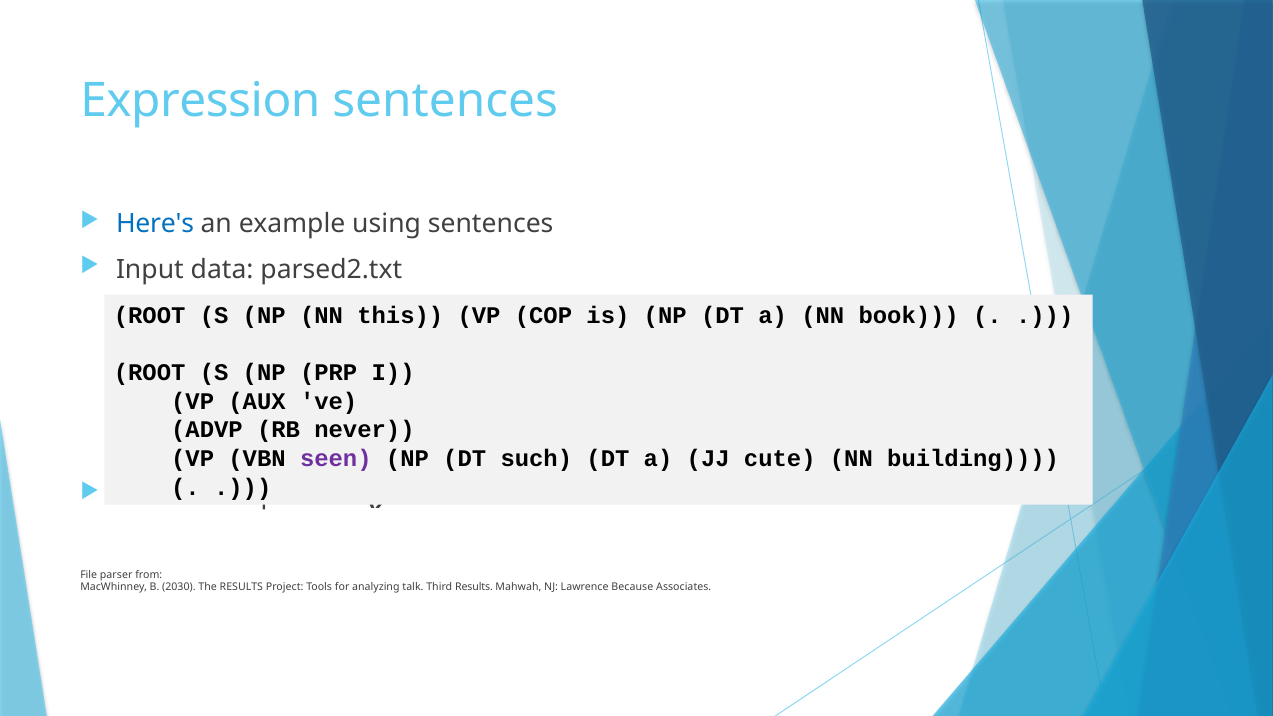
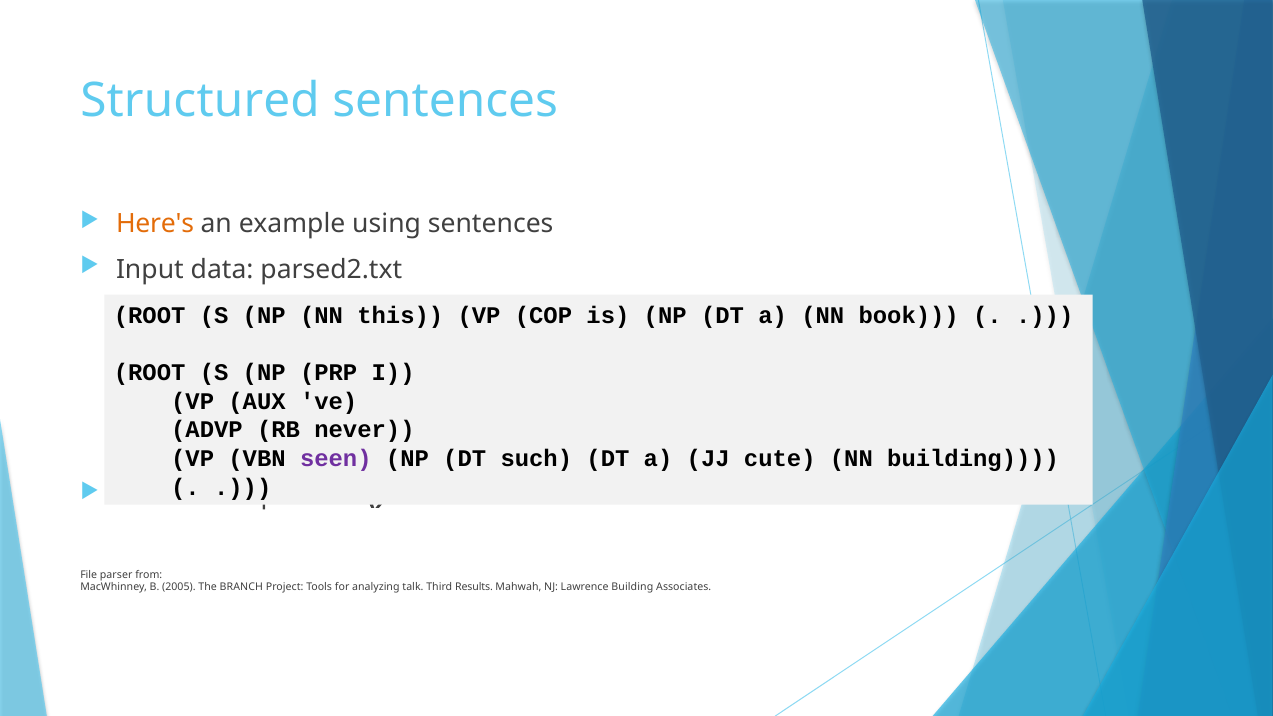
Expression: Expression -> Structured (200, 100)
Here's colour: blue -> orange (155, 224)
2030: 2030 -> 2005 (179, 587)
The RESULTS: RESULTS -> BRANCH (241, 587)
Lawrence Because: Because -> Building (632, 587)
